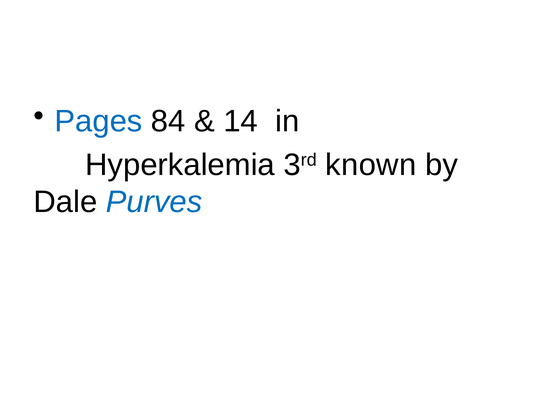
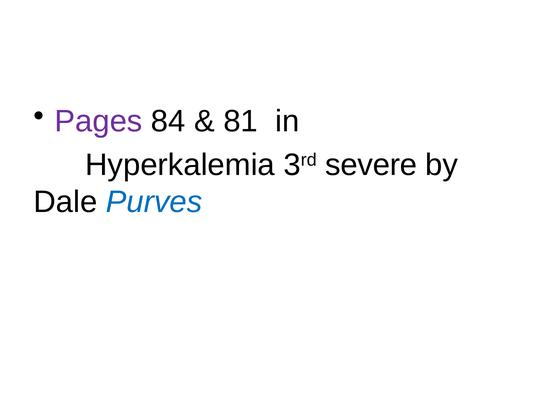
Pages colour: blue -> purple (98, 121)
14: 14 -> 81 (241, 121)
known: known -> severe (371, 165)
